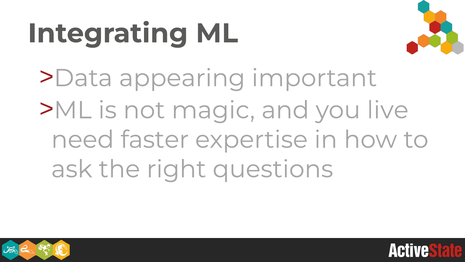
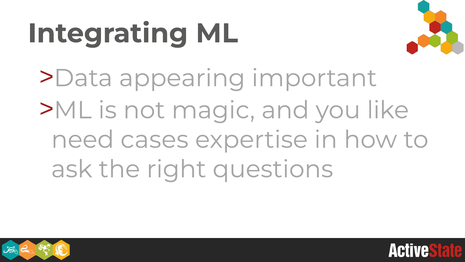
live: live -> like (388, 110)
faster: faster -> cases (154, 139)
